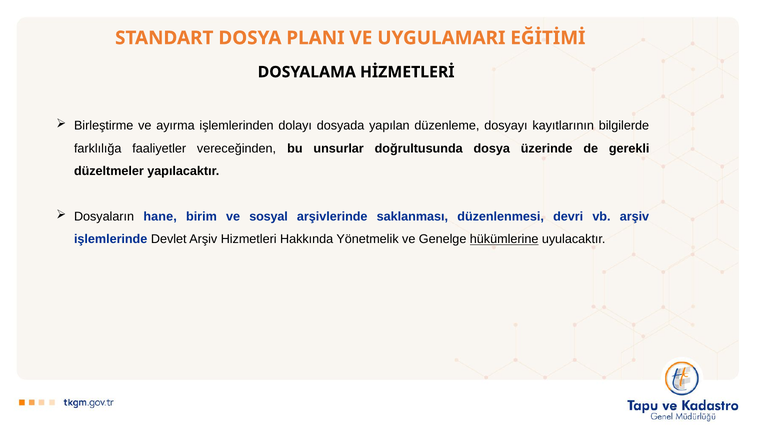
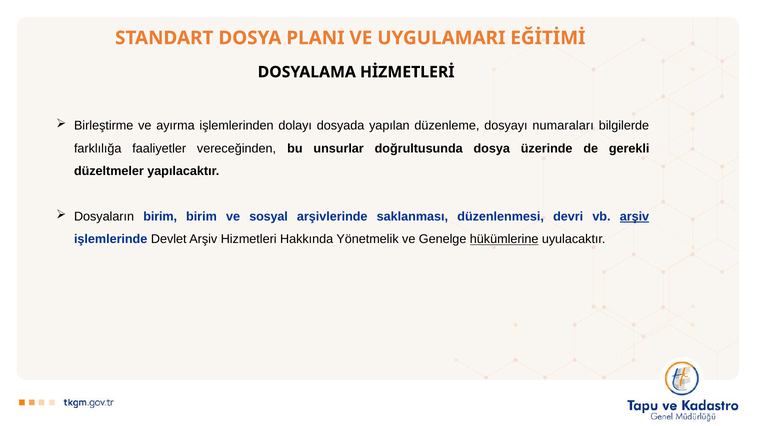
kayıtlarının: kayıtlarının -> numaraları (563, 126)
Dosyaların hane: hane -> birim (160, 216)
arşiv underline: none -> present (634, 216)
